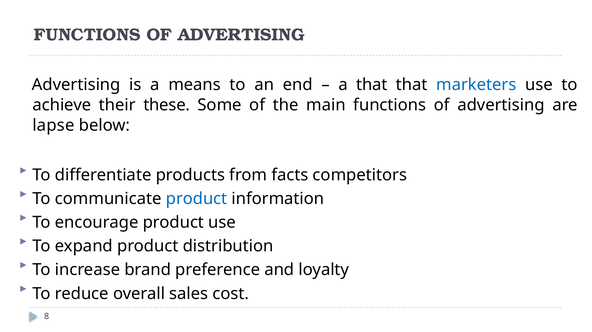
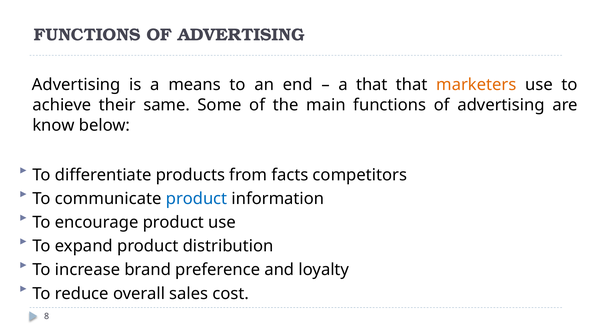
marketers colour: blue -> orange (476, 85)
these: these -> same (167, 105)
lapse: lapse -> know (54, 126)
